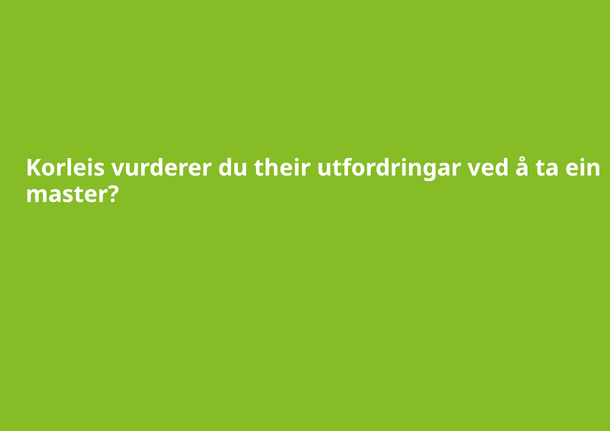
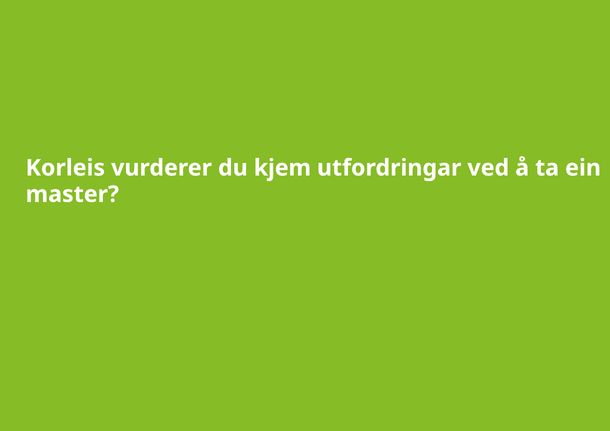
their: their -> kjem (282, 168)
